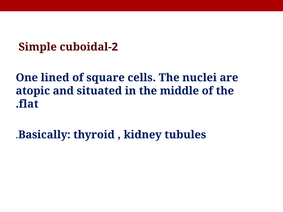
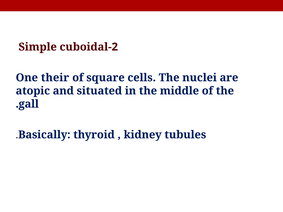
lined: lined -> their (55, 78)
flat: flat -> gall (29, 104)
